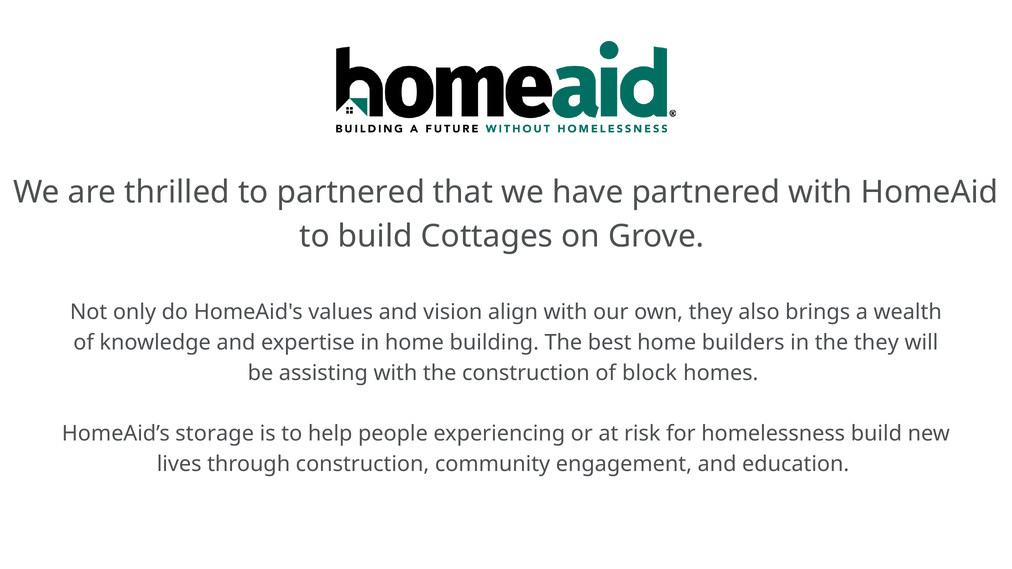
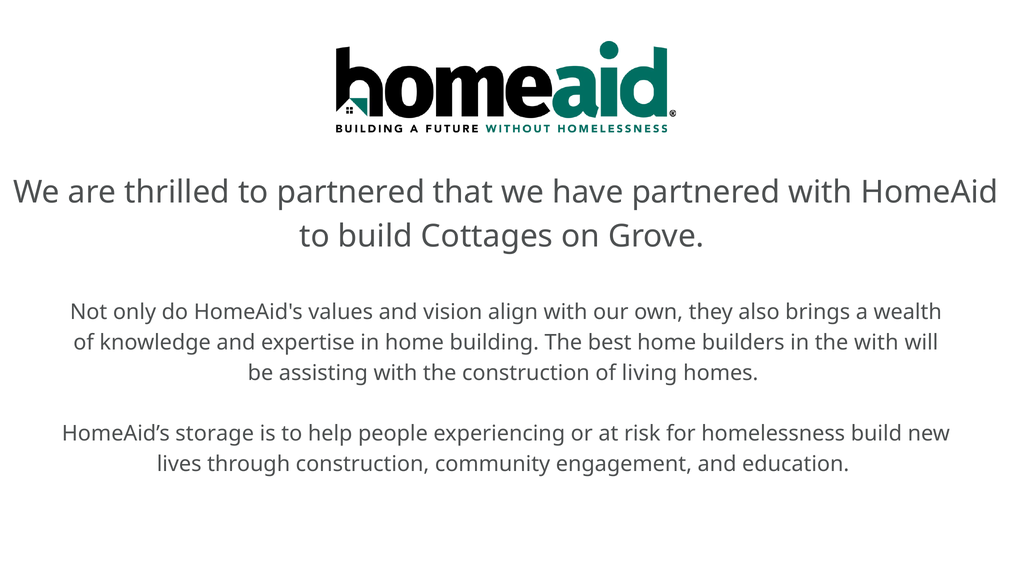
the they: they -> with (876, 343)
block: block -> living (649, 373)
